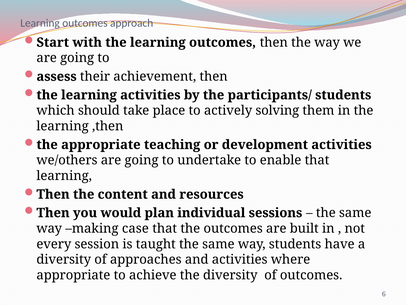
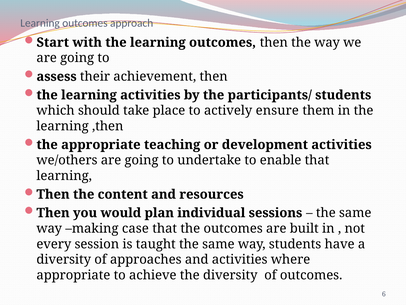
solving: solving -> ensure (277, 110)
